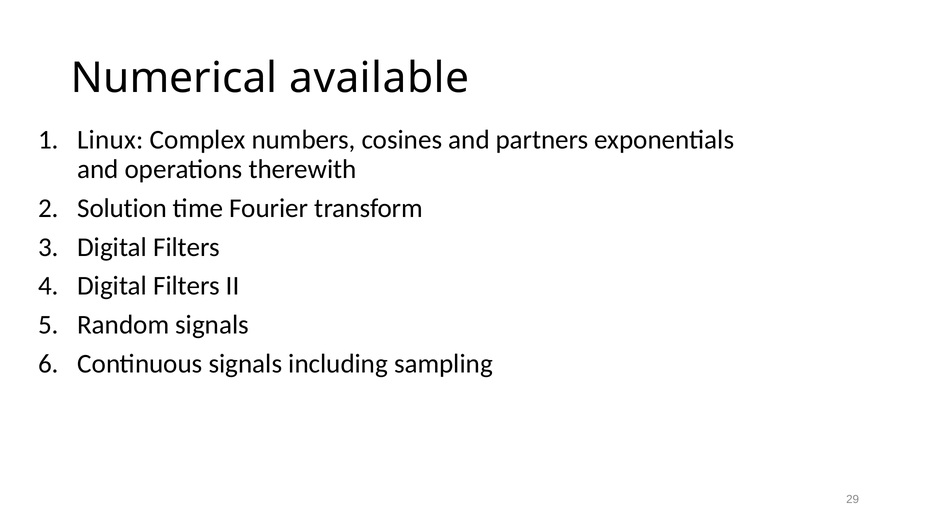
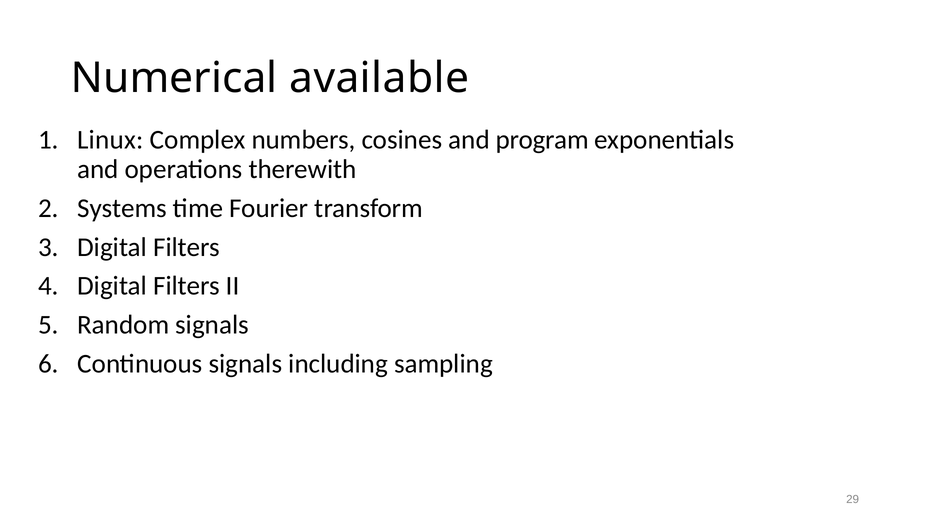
partners: partners -> program (542, 140)
Solution: Solution -> Systems (122, 208)
